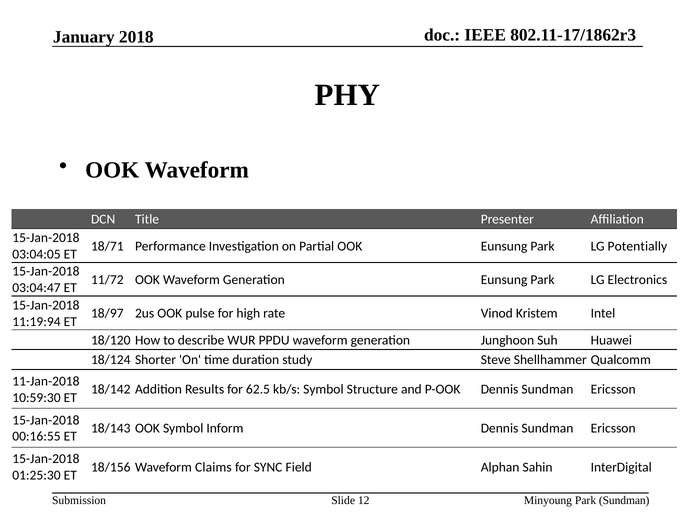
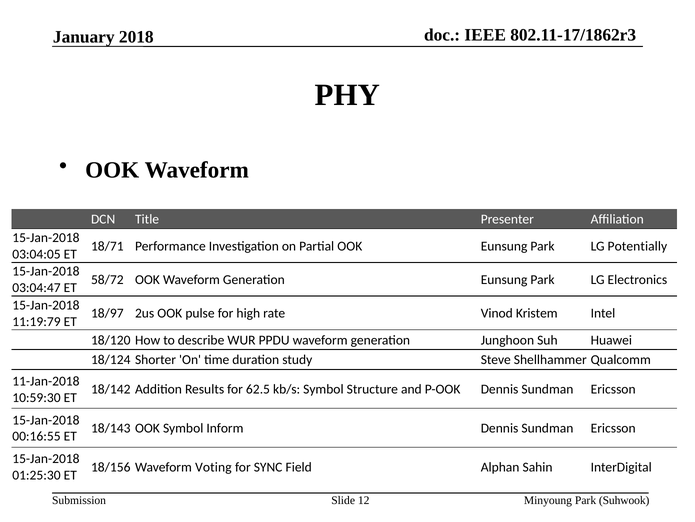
11/72: 11/72 -> 58/72 (107, 279)
11:19:94: 11:19:94 -> 11:19:79 (36, 321)
Claims: Claims -> Voting (213, 466)
Park Sundman: Sundman -> Suhwook (624, 500)
